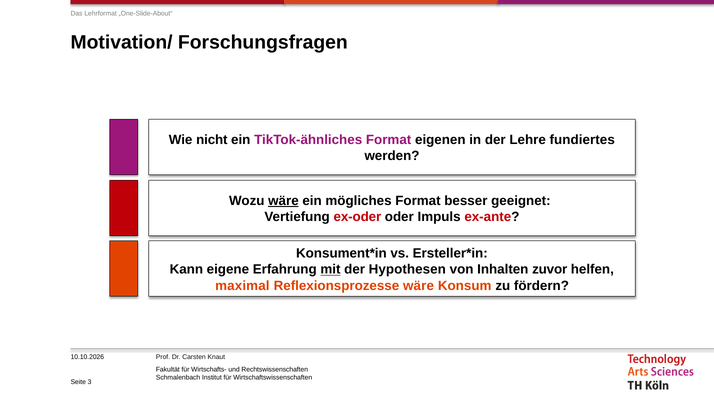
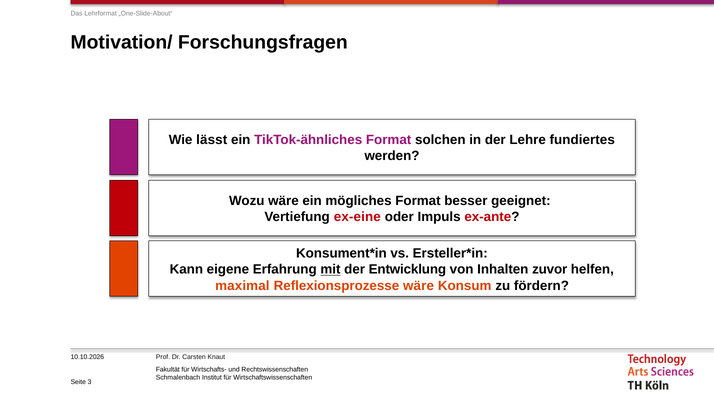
nicht: nicht -> lässt (212, 140)
eigenen: eigenen -> solchen (440, 140)
wäre underline: present -> none (283, 201)
ex-oder: ex-oder -> ex-eine (357, 217)
Hypothesen: Hypothesen -> Entwicklung (407, 269)
